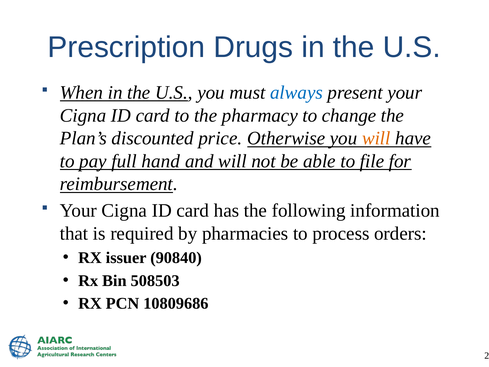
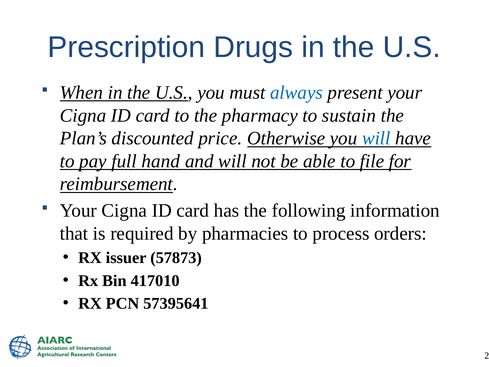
change: change -> sustain (349, 115)
will colour: orange -> blue (376, 138)
90840: 90840 -> 57873 (176, 258)
508503: 508503 -> 417010 (155, 280)
10809686: 10809686 -> 57395641 (176, 303)
